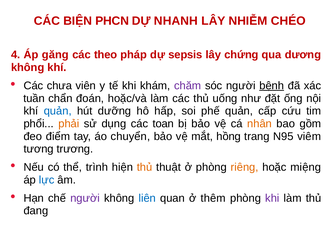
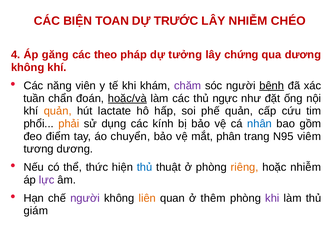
PHCN: PHCN -> TOAN (112, 21)
NHANH: NHANH -> TRƯỚC (176, 21)
sepsis: sepsis -> tưởng (185, 55)
chưa: chưa -> năng (59, 86)
hoặc/và underline: none -> present (127, 98)
uống: uống -> ngực (225, 98)
quản colour: blue -> orange (58, 111)
dưỡng: dưỡng -> lactate (115, 111)
toan: toan -> kính (163, 124)
nhân colour: orange -> blue (260, 124)
hồng: hồng -> phân (229, 136)
tương trương: trương -> dương (75, 149)
trình: trình -> thức (97, 167)
thủ colour: orange -> blue (145, 167)
hoặc miệng: miệng -> nhiễm (306, 167)
lực colour: blue -> purple (47, 180)
liên colour: blue -> orange (147, 198)
đang: đang -> giám (36, 211)
